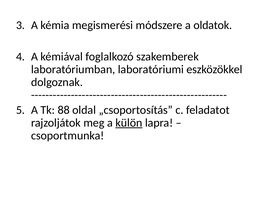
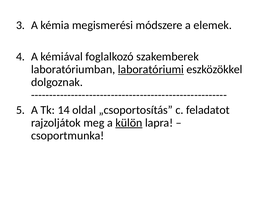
oldatok: oldatok -> elemek (213, 25)
laboratóriumi underline: none -> present (151, 69)
88: 88 -> 14 (64, 110)
